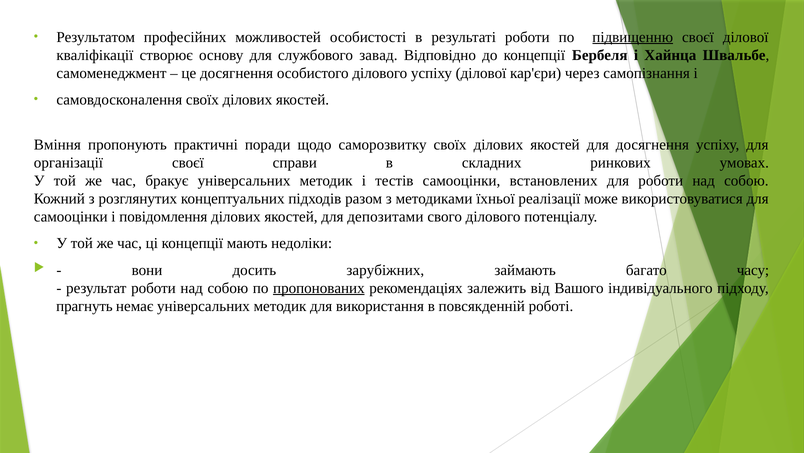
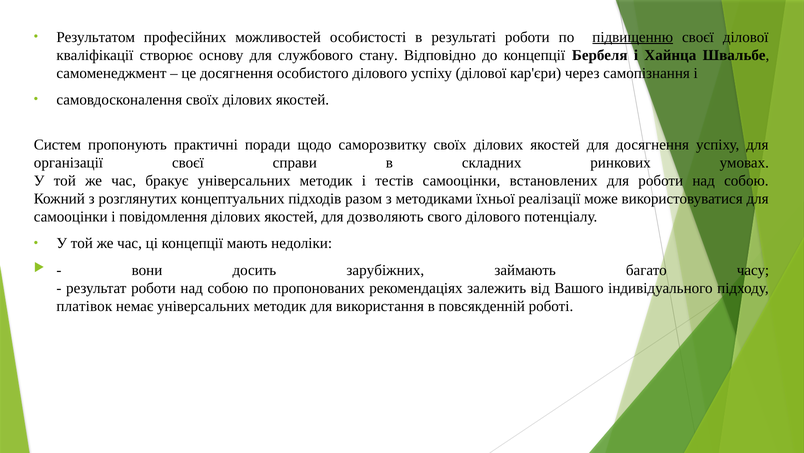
завад: завад -> стану (379, 55)
Вміння: Вміння -> Систем (57, 144)
депозитами: депозитами -> дозволяють (385, 217)
пропонованих underline: present -> none (319, 288)
прагнуть: прагнуть -> платівок (84, 306)
